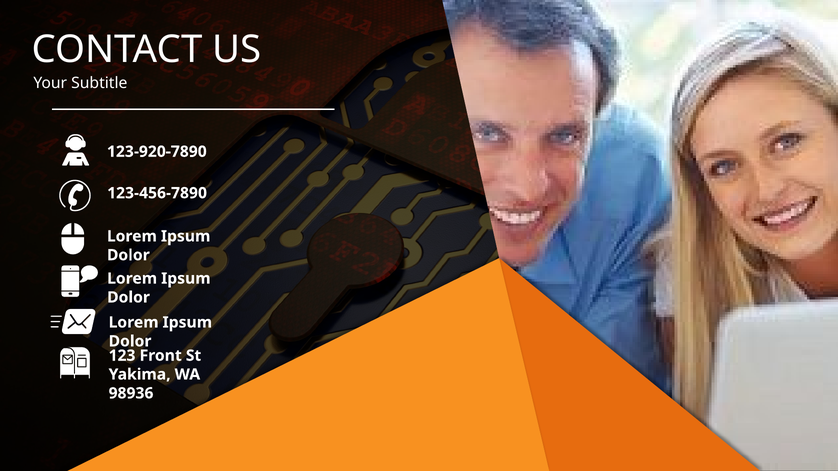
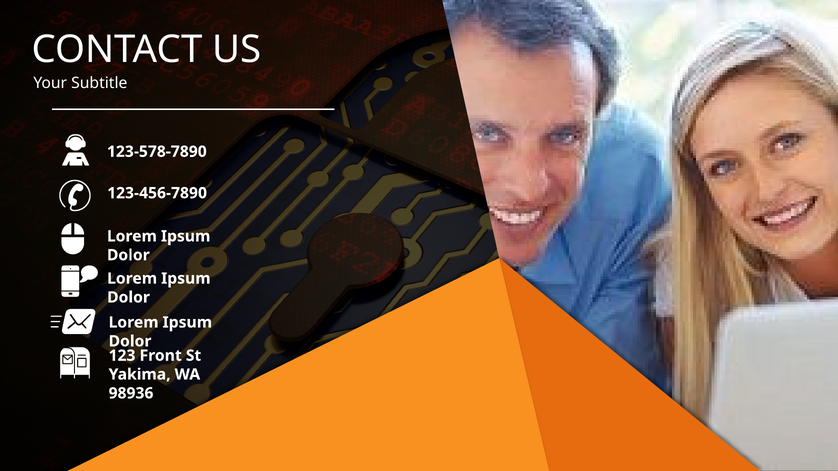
123-920-7890: 123-920-7890 -> 123-578-7890 (157, 152)
